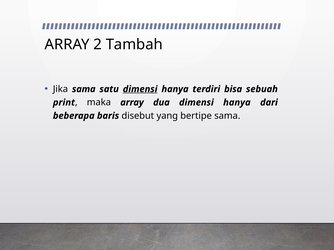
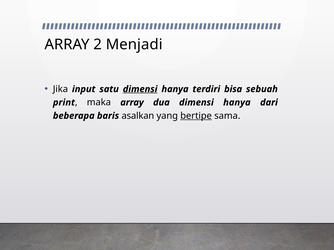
Tambah: Tambah -> Menjadi (134, 45)
Jika sama: sama -> input (84, 89)
disebut: disebut -> asalkan (138, 116)
bertipe underline: none -> present (196, 116)
